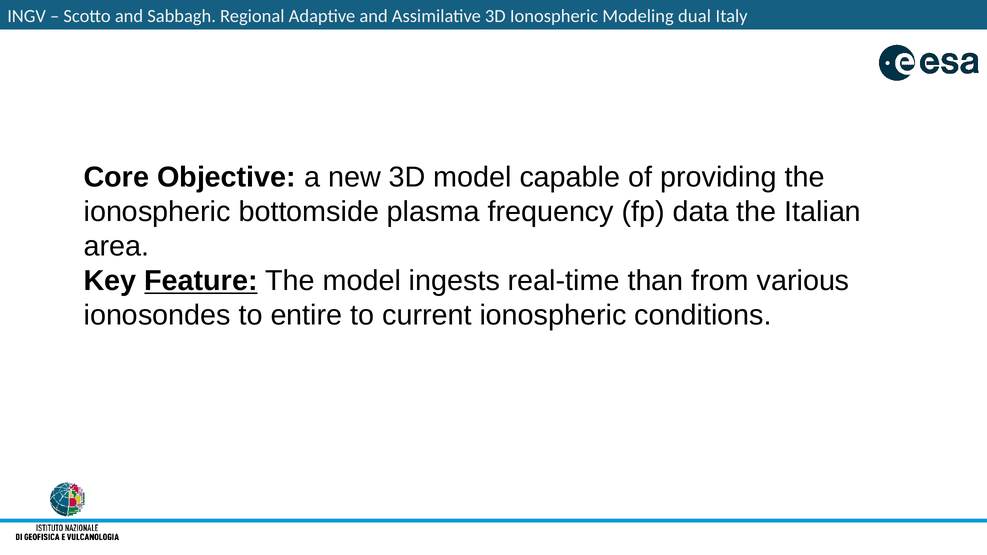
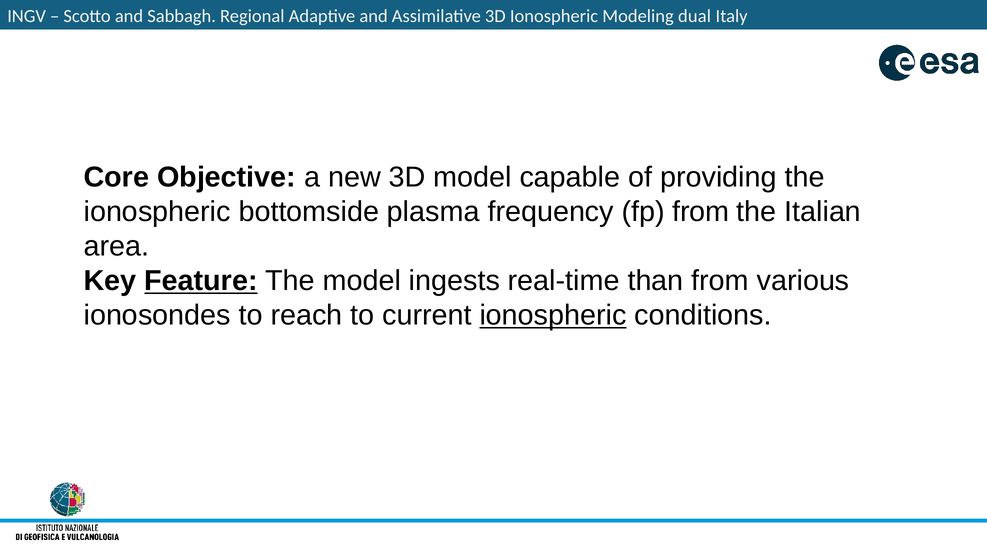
fp data: data -> from (701, 212)
entire: entire -> reach (306, 316)
ionospheric underline: none -> present (553, 316)
